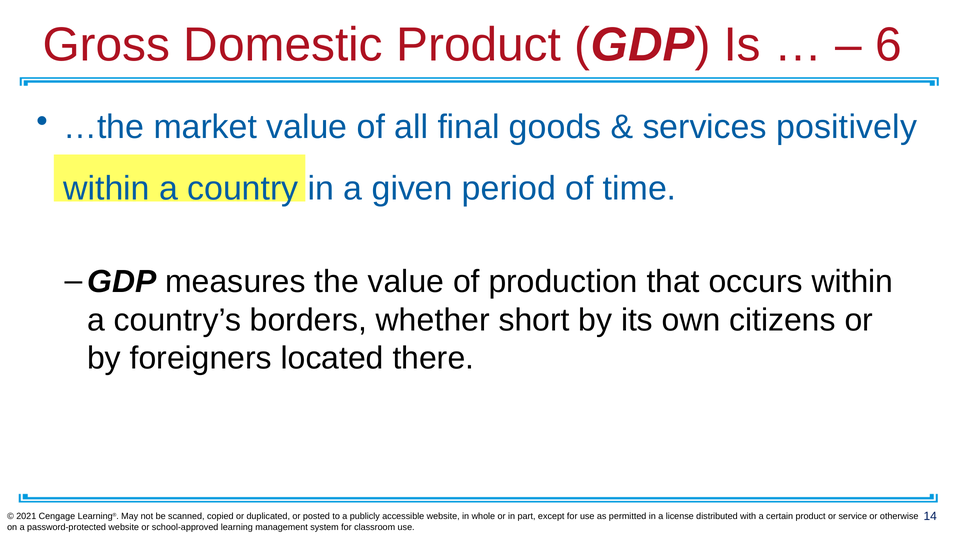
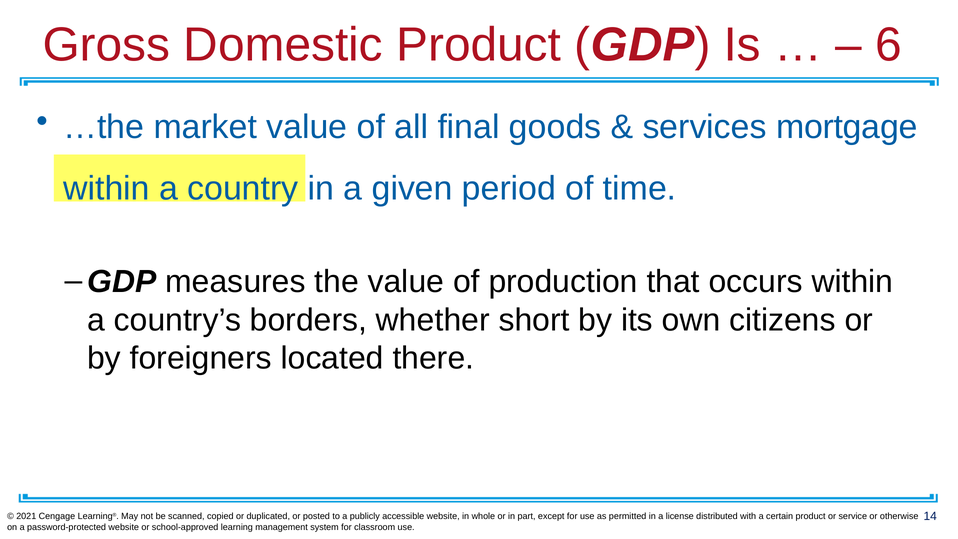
positively: positively -> mortgage (847, 127)
